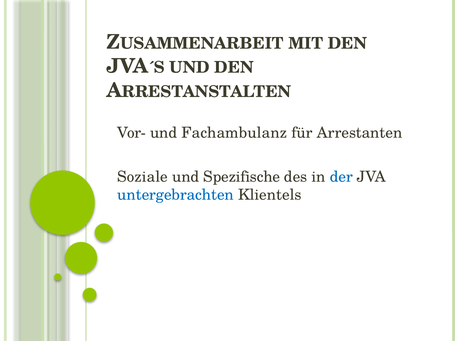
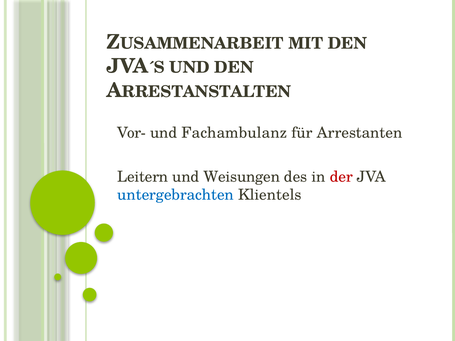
Soziale: Soziale -> Leitern (143, 177)
Spezifische: Spezifische -> Weisungen (242, 177)
der colour: blue -> red (341, 177)
